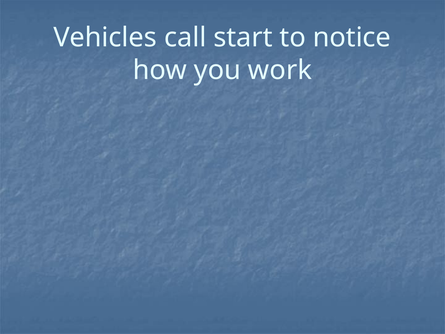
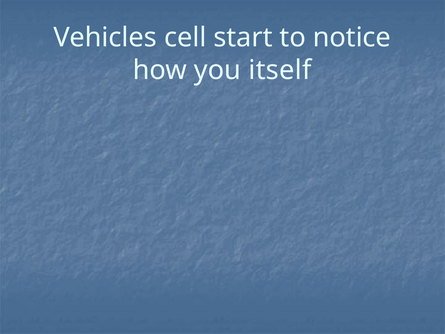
call: call -> cell (185, 37)
work: work -> itself (280, 70)
